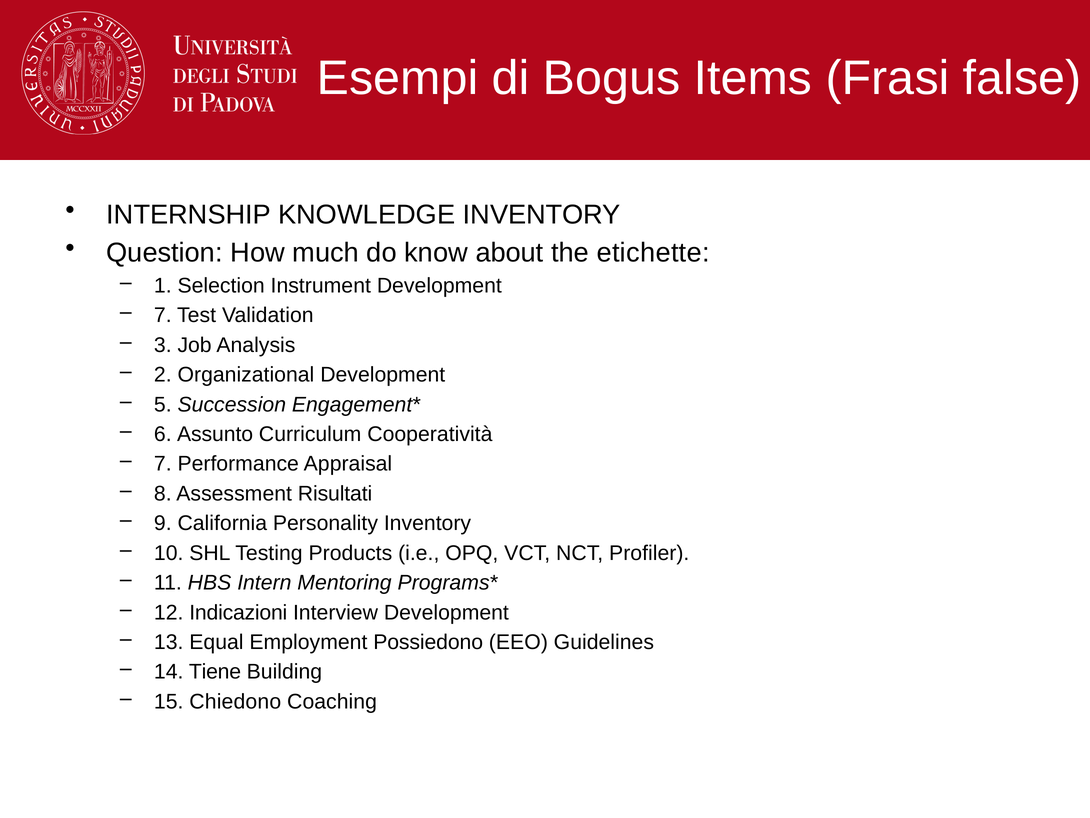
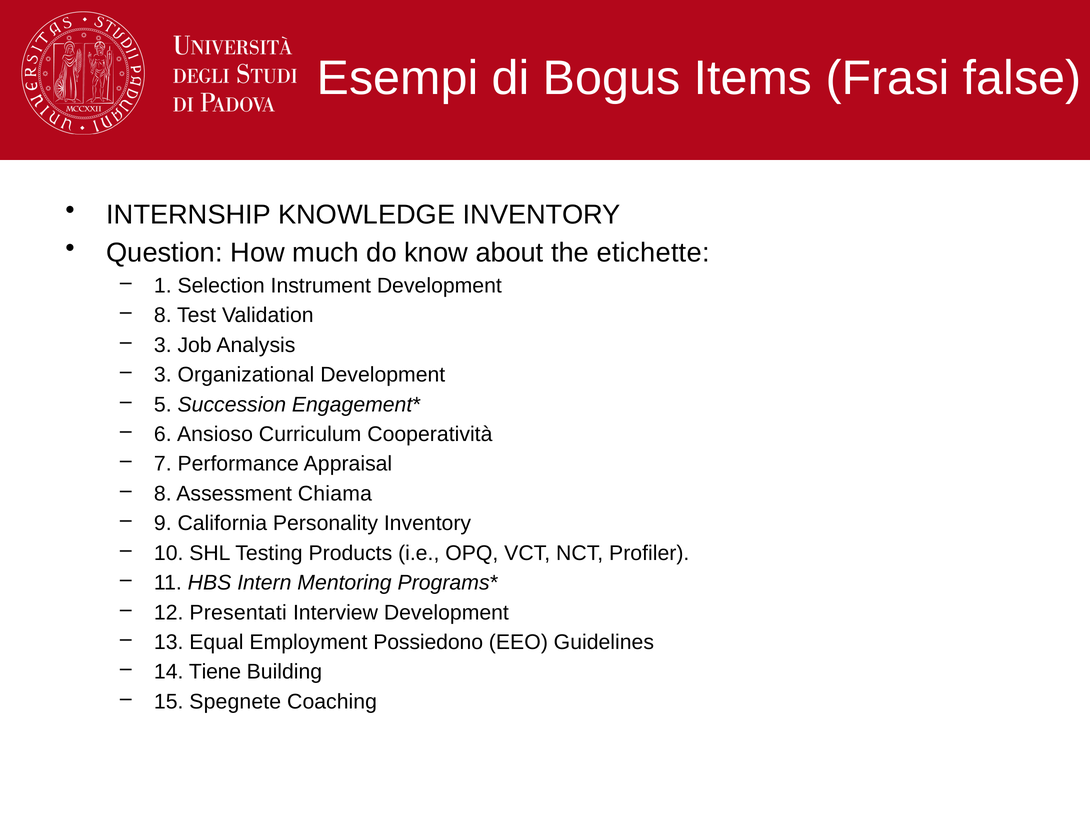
7: 7 -> 8 (163, 315)
2: 2 -> 3 (163, 375)
Assunto: Assunto -> Ansioso (215, 434)
Risultati: Risultati -> Chiama (335, 493)
Indicazioni: Indicazioni -> Presentati (238, 612)
Chiedono: Chiedono -> Spegnete (235, 701)
